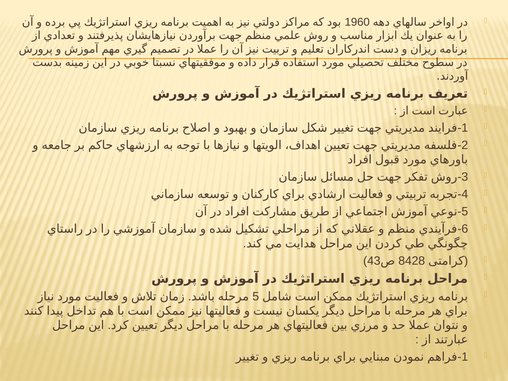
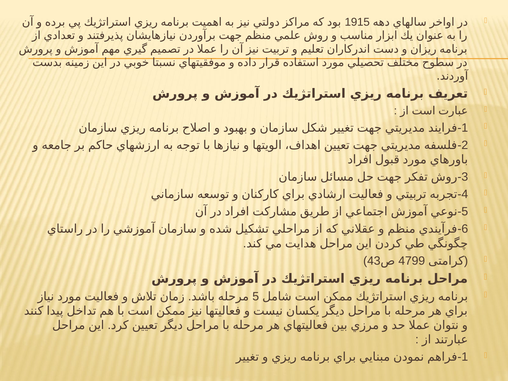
1960: 1960 -> 1915 (357, 22)
8428: 8428 -> 4799 (412, 261)
